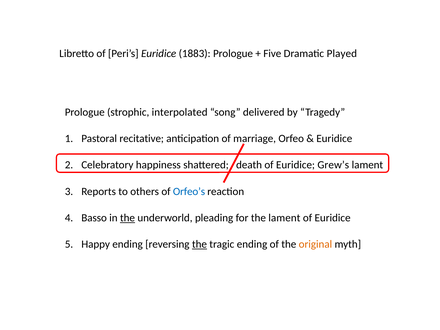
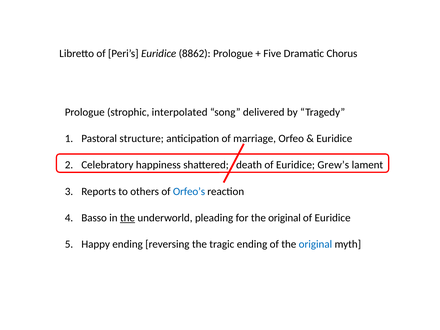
1883: 1883 -> 8862 (195, 54)
Played: Played -> Chorus (342, 54)
recitative: recitative -> structure (142, 139)
for the lament: lament -> original (284, 218)
the underline: present -> none (199, 244)
original colour: orange -> blue (315, 244)
